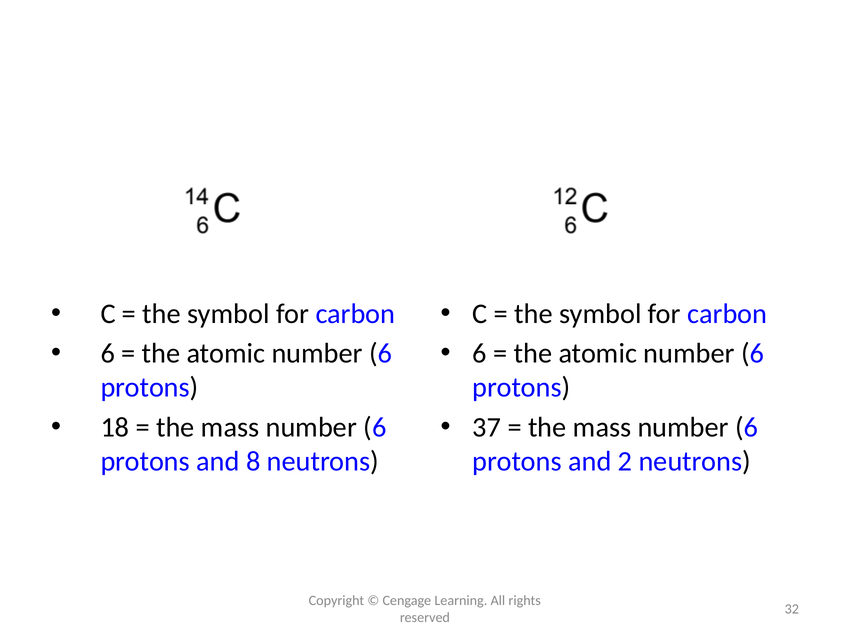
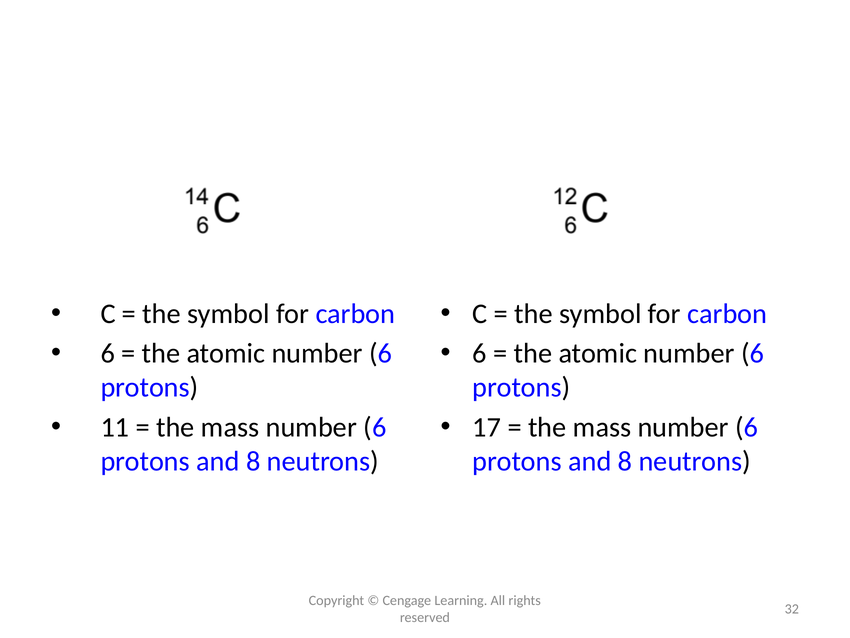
18: 18 -> 11 (115, 427)
37: 37 -> 17 (487, 427)
2: 2 -> 8 (625, 461)
